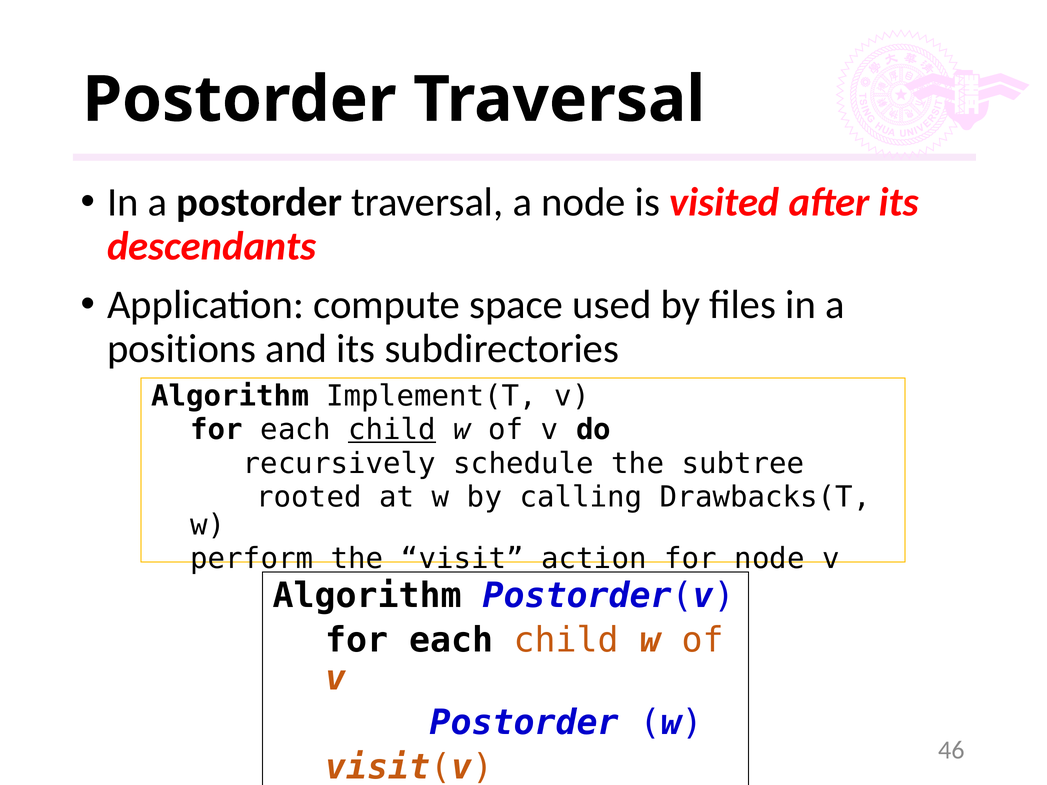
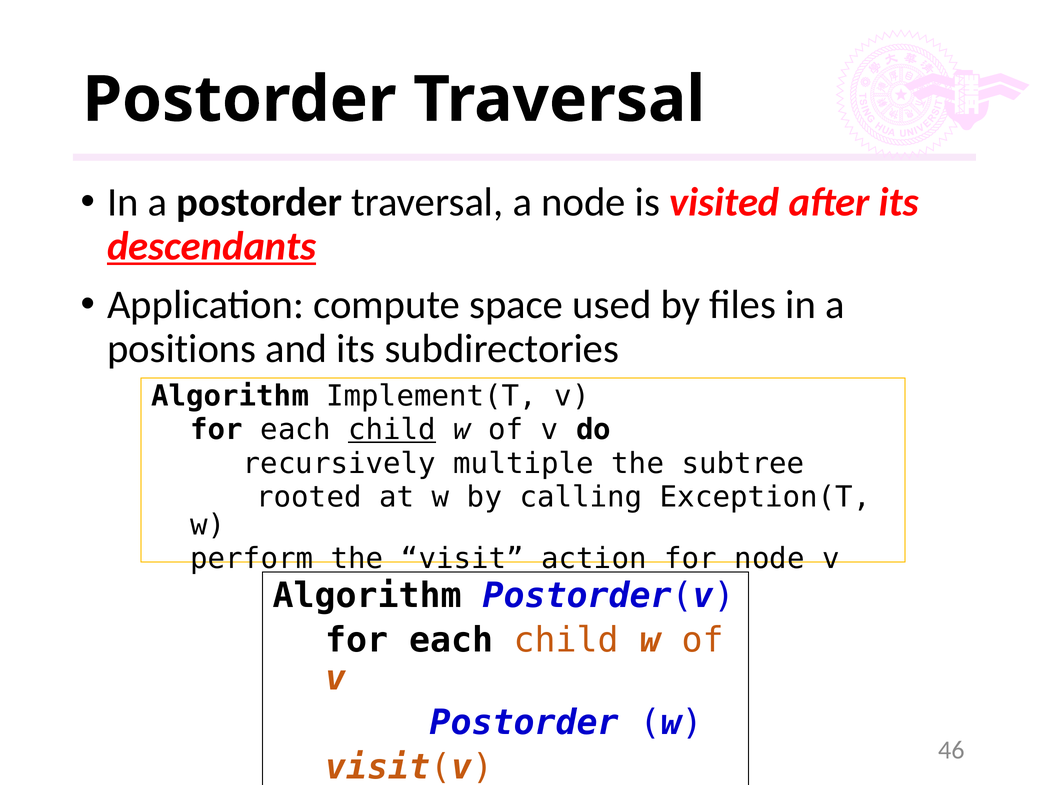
descendants underline: none -> present (212, 247)
schedule: schedule -> multiple (524, 464)
Drawbacks(T: Drawbacks(T -> Exception(T (765, 497)
